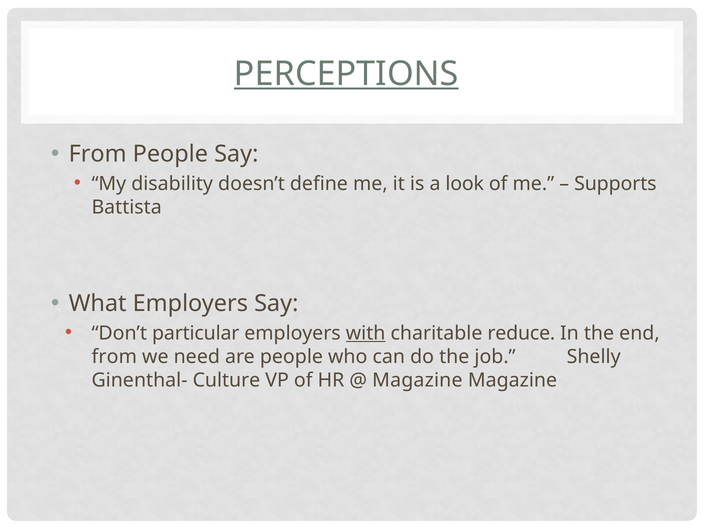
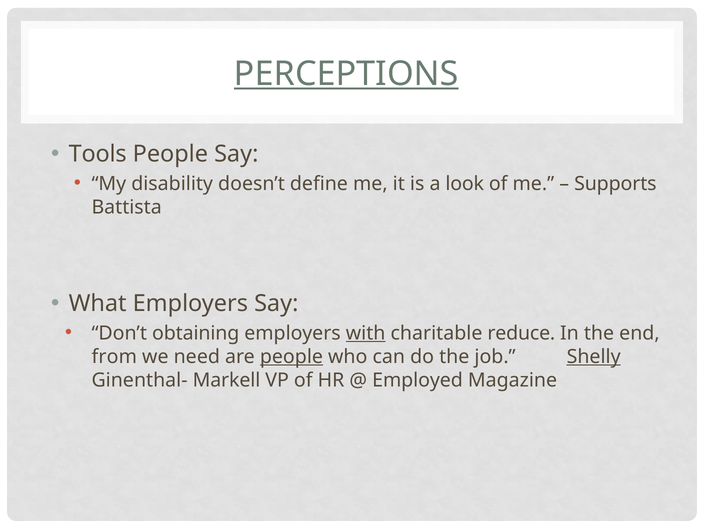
From: From -> Tools (98, 154)
particular: particular -> obtaining (196, 333)
people underline: none -> present (291, 357)
Shelly underline: none -> present (594, 357)
Culture: Culture -> Markell (226, 380)
Magazine: Magazine -> Employed (418, 380)
